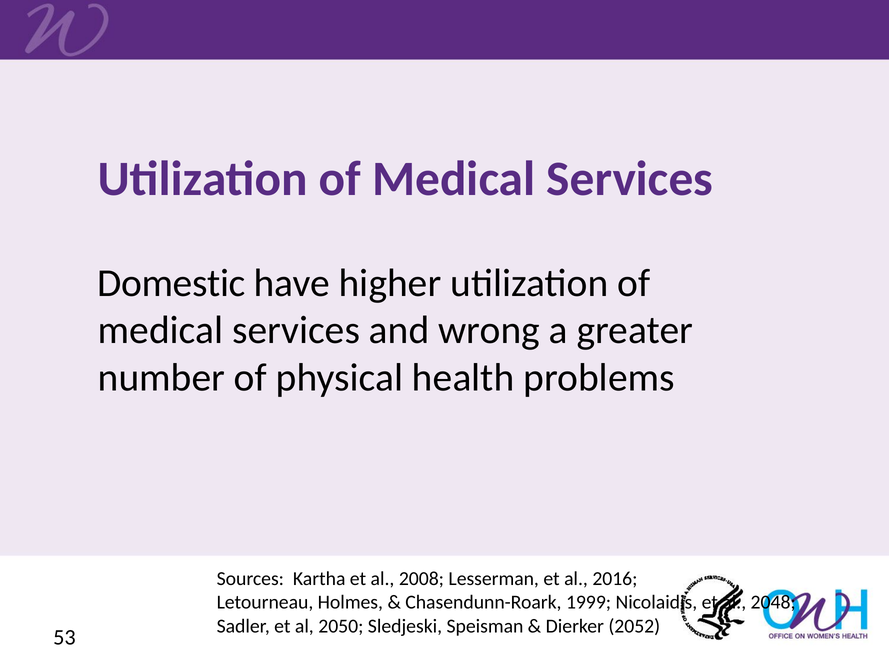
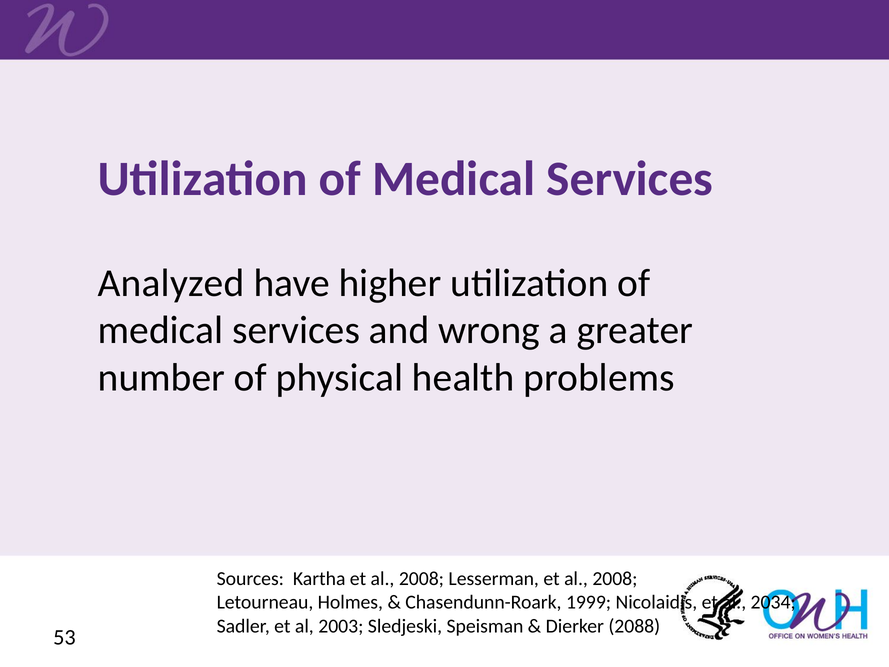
Domestic: Domestic -> Analyzed (171, 283)
Lesserman et al 2016: 2016 -> 2008 (615, 578)
2048: 2048 -> 2034 (773, 602)
2050: 2050 -> 2003 (341, 626)
2052: 2052 -> 2088 (634, 626)
